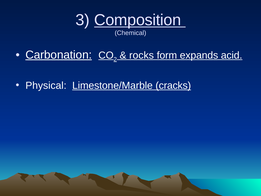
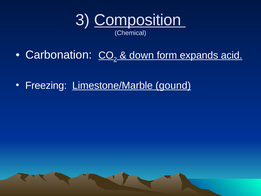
Carbonation underline: present -> none (59, 55)
rocks: rocks -> down (142, 55)
Physical: Physical -> Freezing (46, 85)
cracks: cracks -> gound (173, 85)
